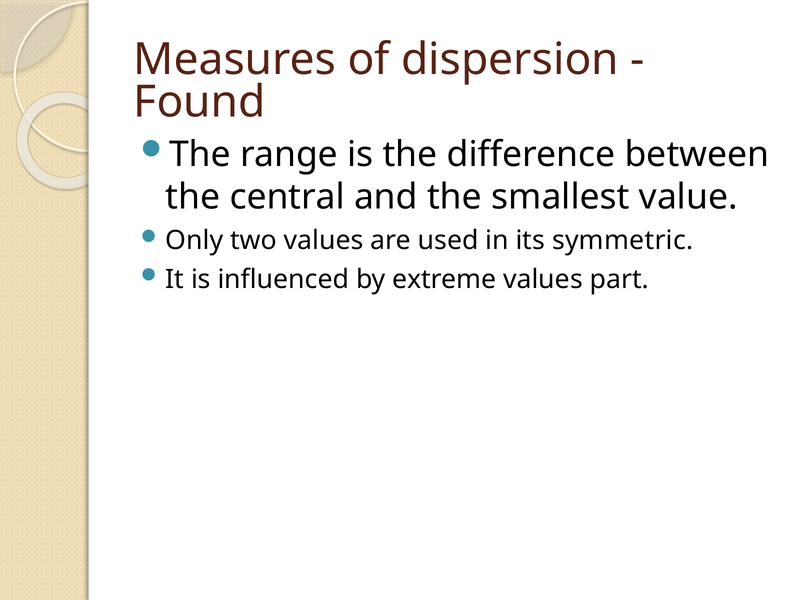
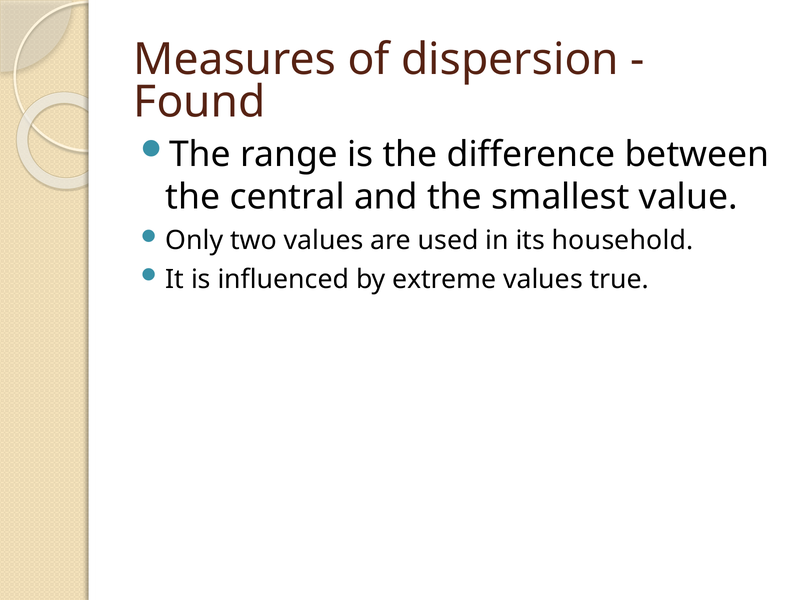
symmetric: symmetric -> household (623, 241)
part: part -> true (619, 279)
